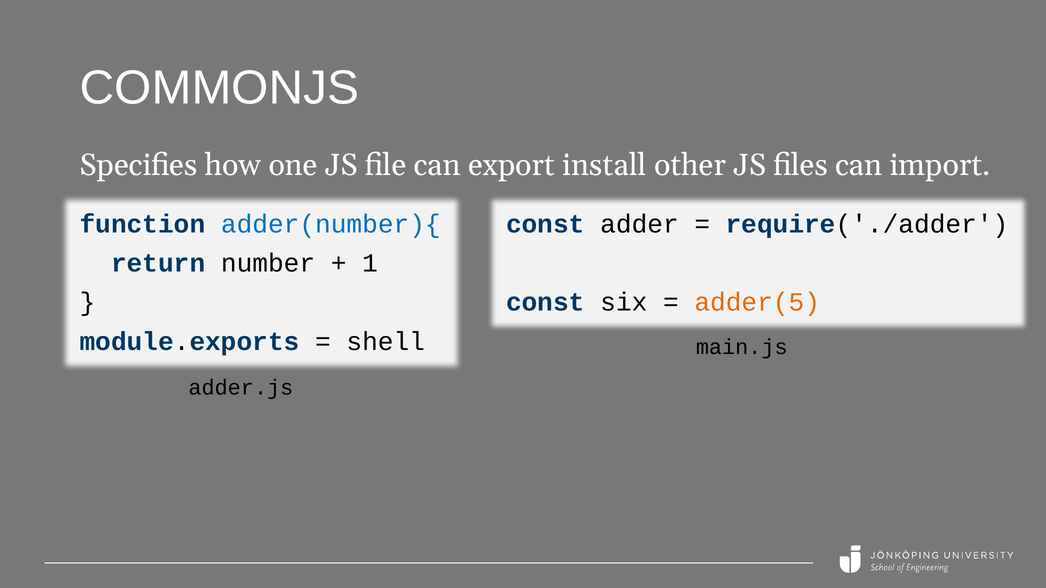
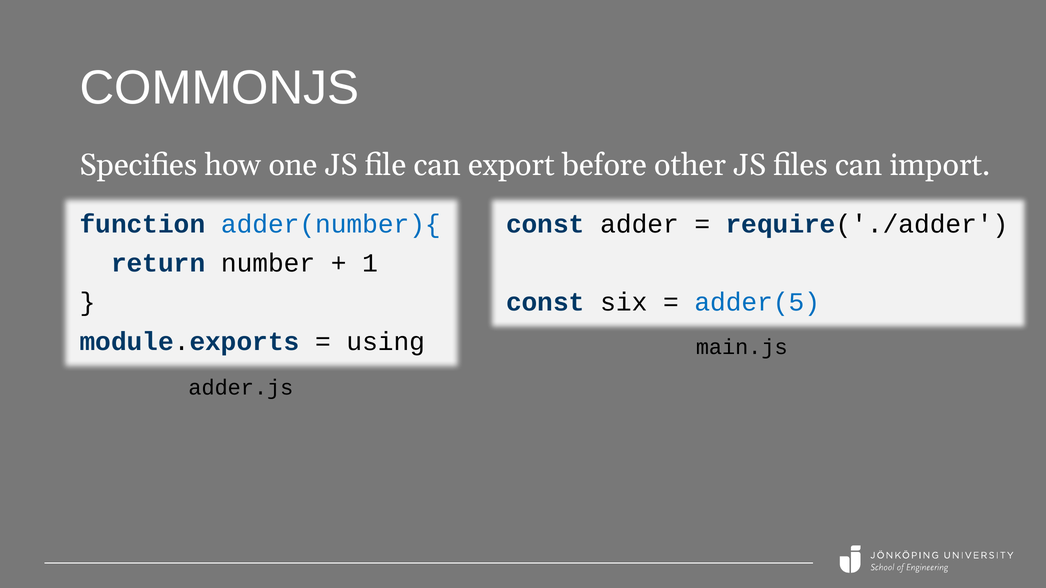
install: install -> before (605, 165)
adder(5 colour: orange -> blue (757, 302)
shell: shell -> using (386, 342)
